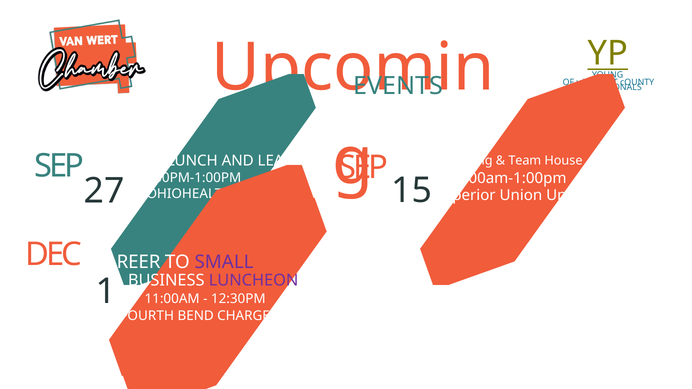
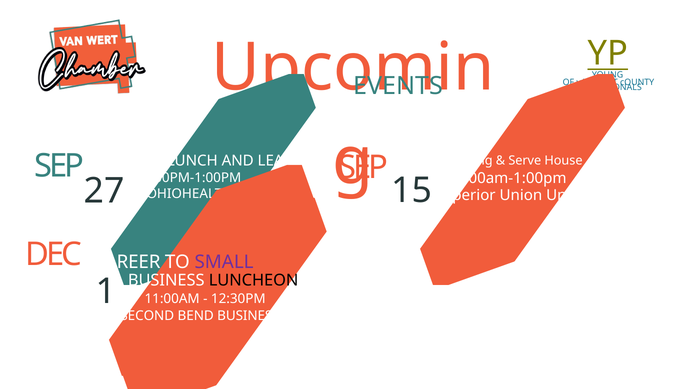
Team: Team -> Serve (525, 161)
LUNCHEON colour: purple -> black (254, 280)
FOURTH: FOURTH -> SECOND (147, 316)
BEND CHARGED: CHARGED -> BUSINESS (248, 316)
